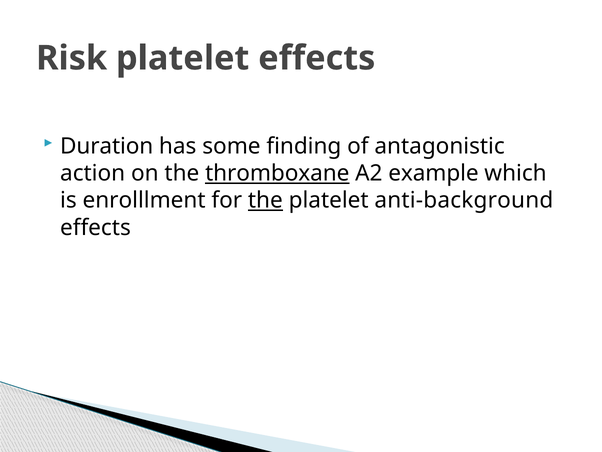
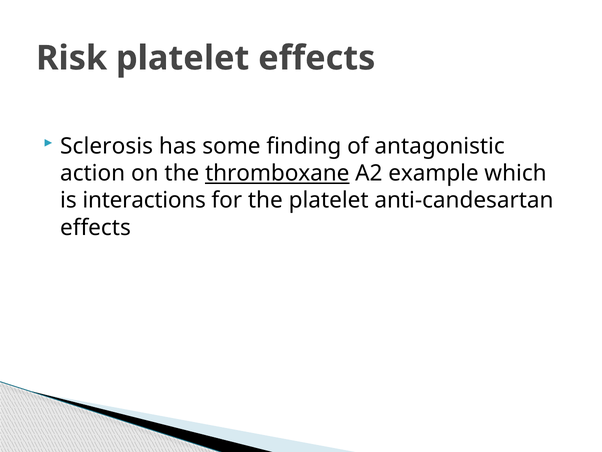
Duration: Duration -> Sclerosis (107, 146)
enrolllment: enrolllment -> interactions (144, 200)
the underline: present -> none (265, 200)
anti-background: anti-background -> anti-candesartan (464, 200)
